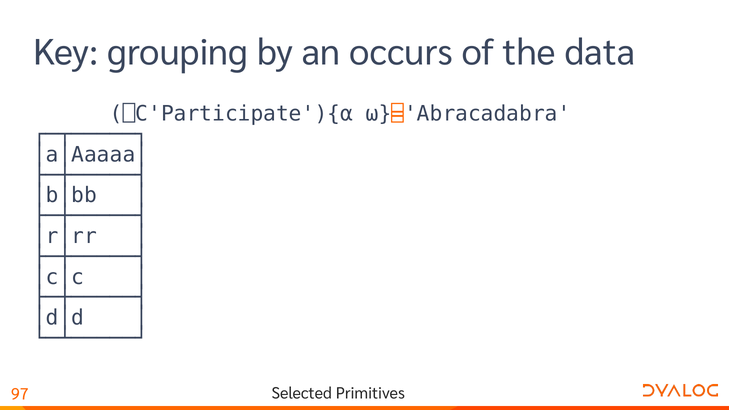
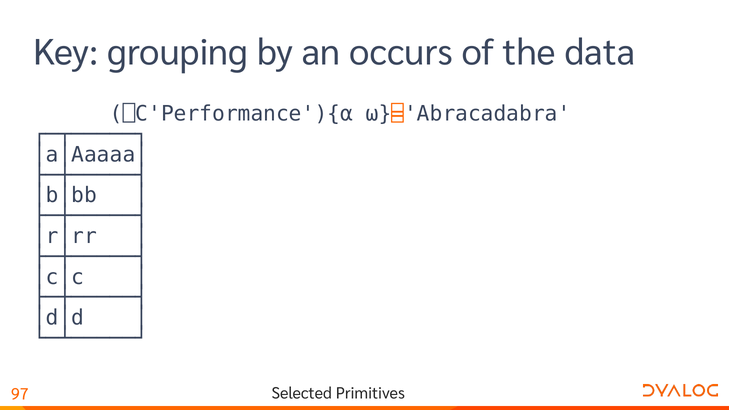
⎕C'Participate'){⍺: ⎕C'Participate'){⍺ -> ⎕C'Performance'){⍺ (231, 114)
